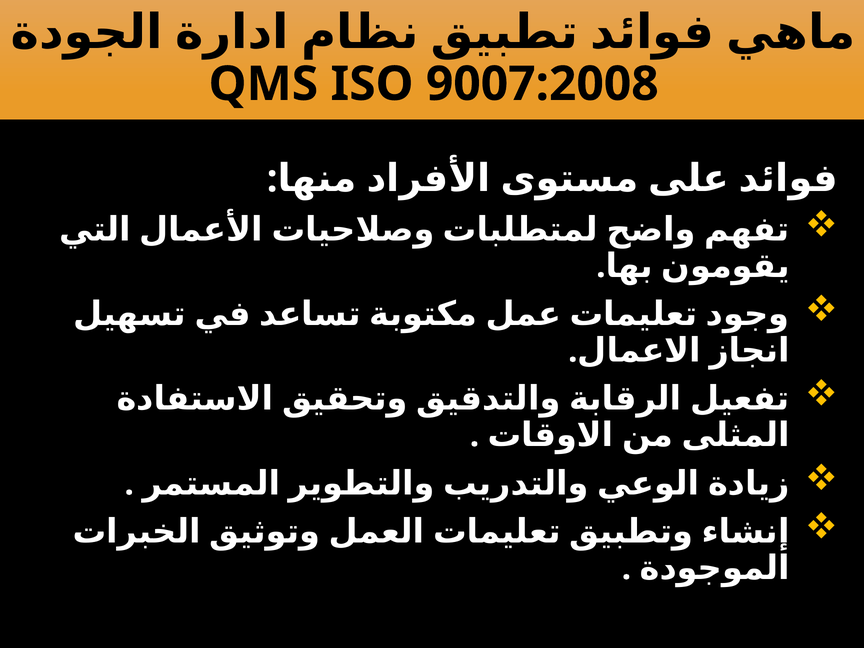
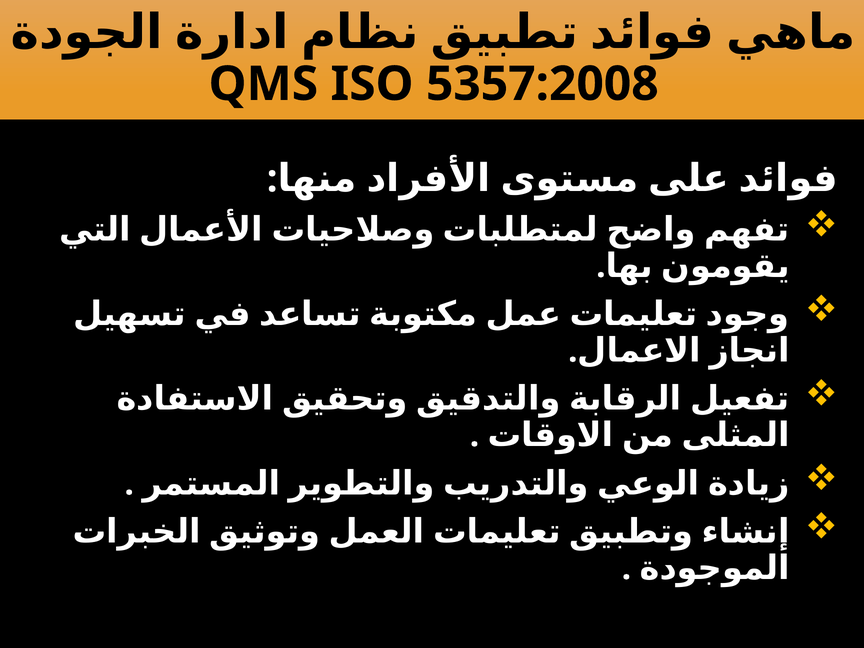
9007:2008: 9007:2008 -> 5357:2008 (542, 84)
